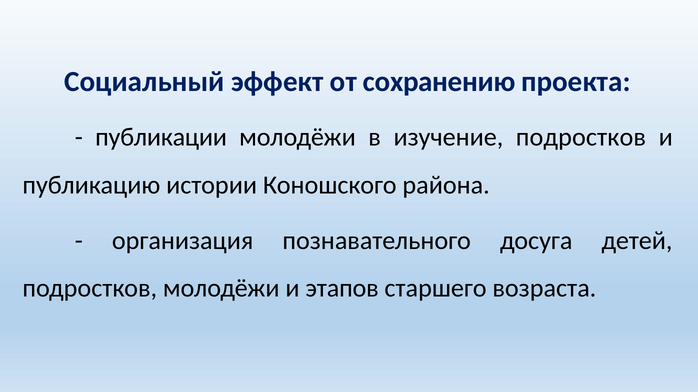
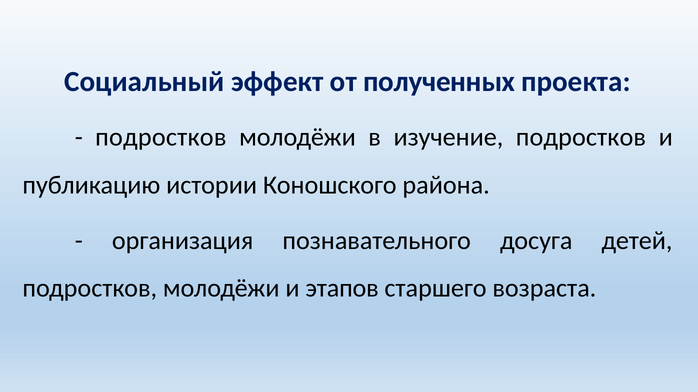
сохранению: сохранению -> полученных (439, 82)
публикации: публикации -> подростков (161, 137)
